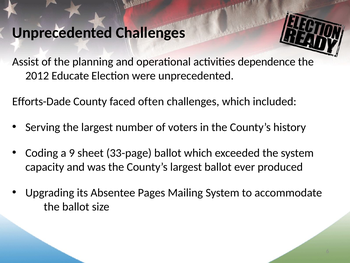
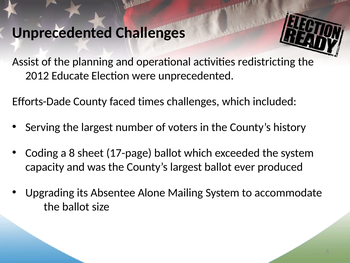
dependence: dependence -> redistricting (267, 62)
often: often -> times (151, 101)
9: 9 -> 8 (72, 153)
33-page: 33-page -> 17-page (129, 153)
Pages: Pages -> Alone (152, 192)
